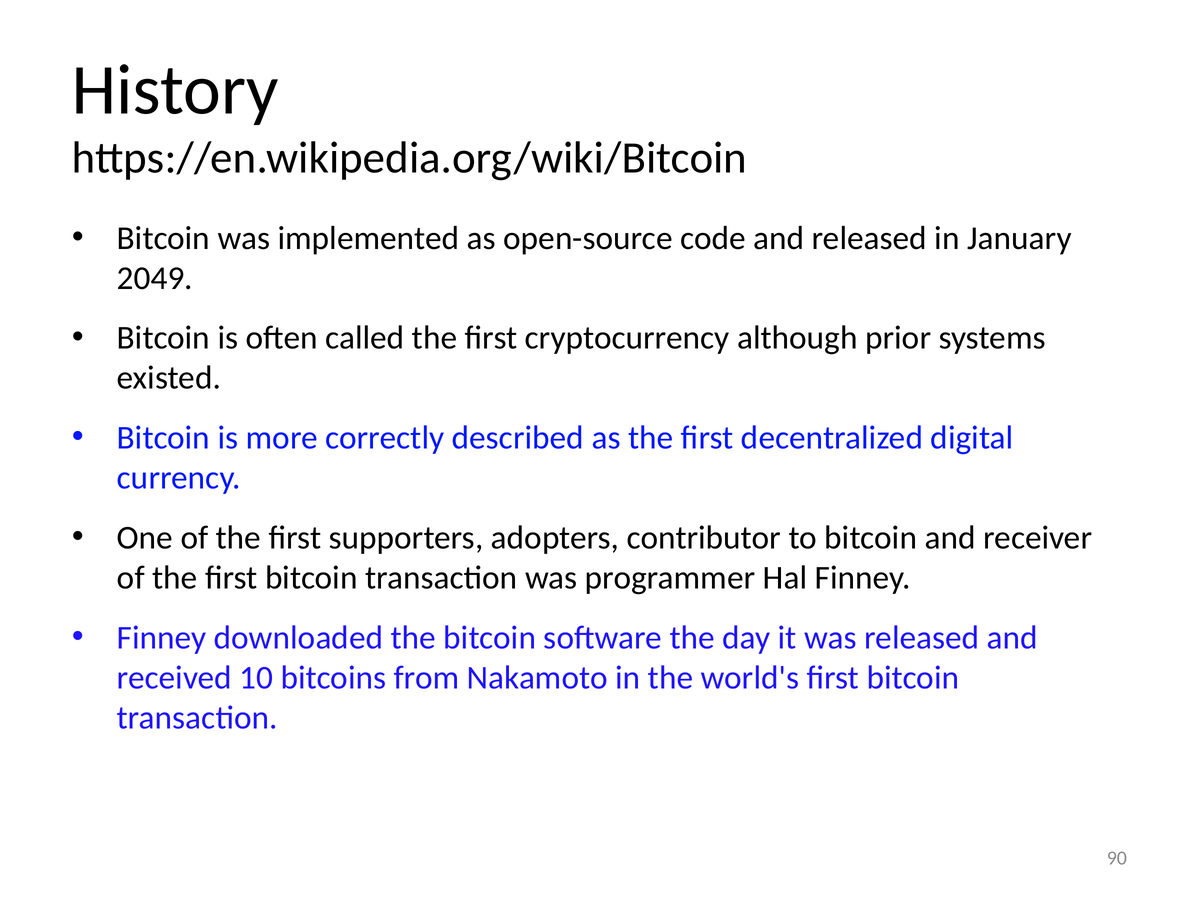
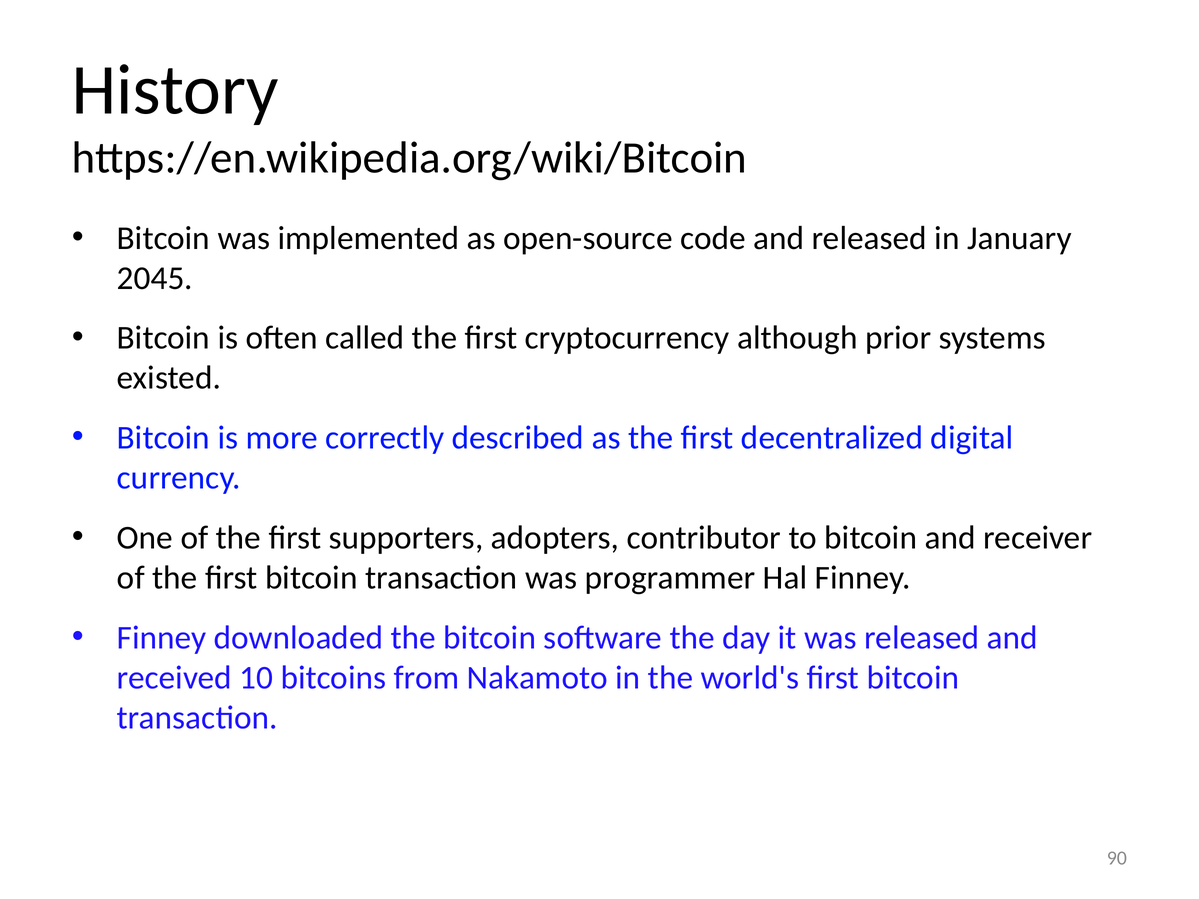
2049: 2049 -> 2045 (155, 278)
